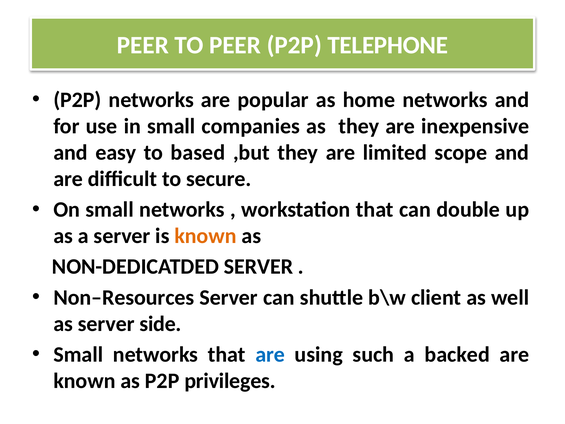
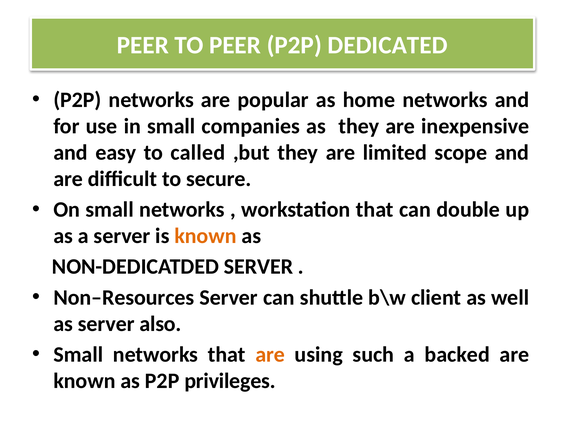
TELEPHONE: TELEPHONE -> DEDICATED (388, 45)
based: based -> called (198, 152)
side: side -> also (160, 324)
are colour: blue -> orange (270, 354)
